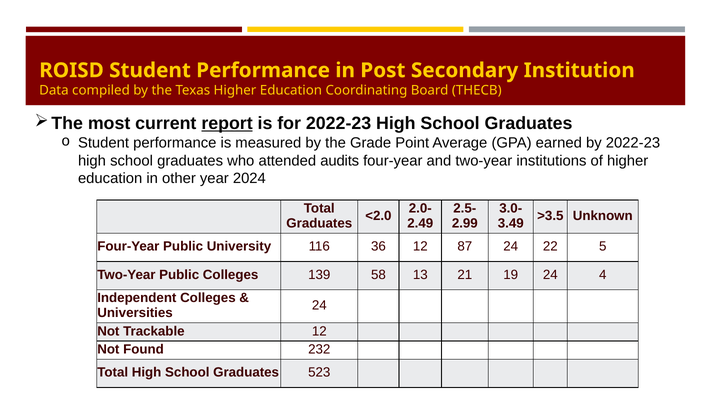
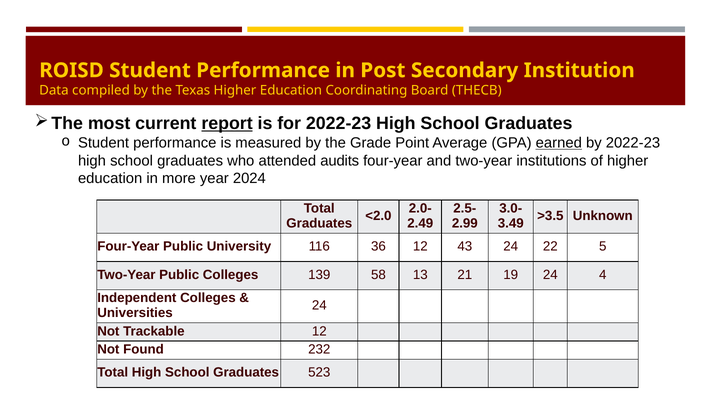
earned underline: none -> present (559, 143)
other: other -> more (179, 178)
87: 87 -> 43 (465, 246)
